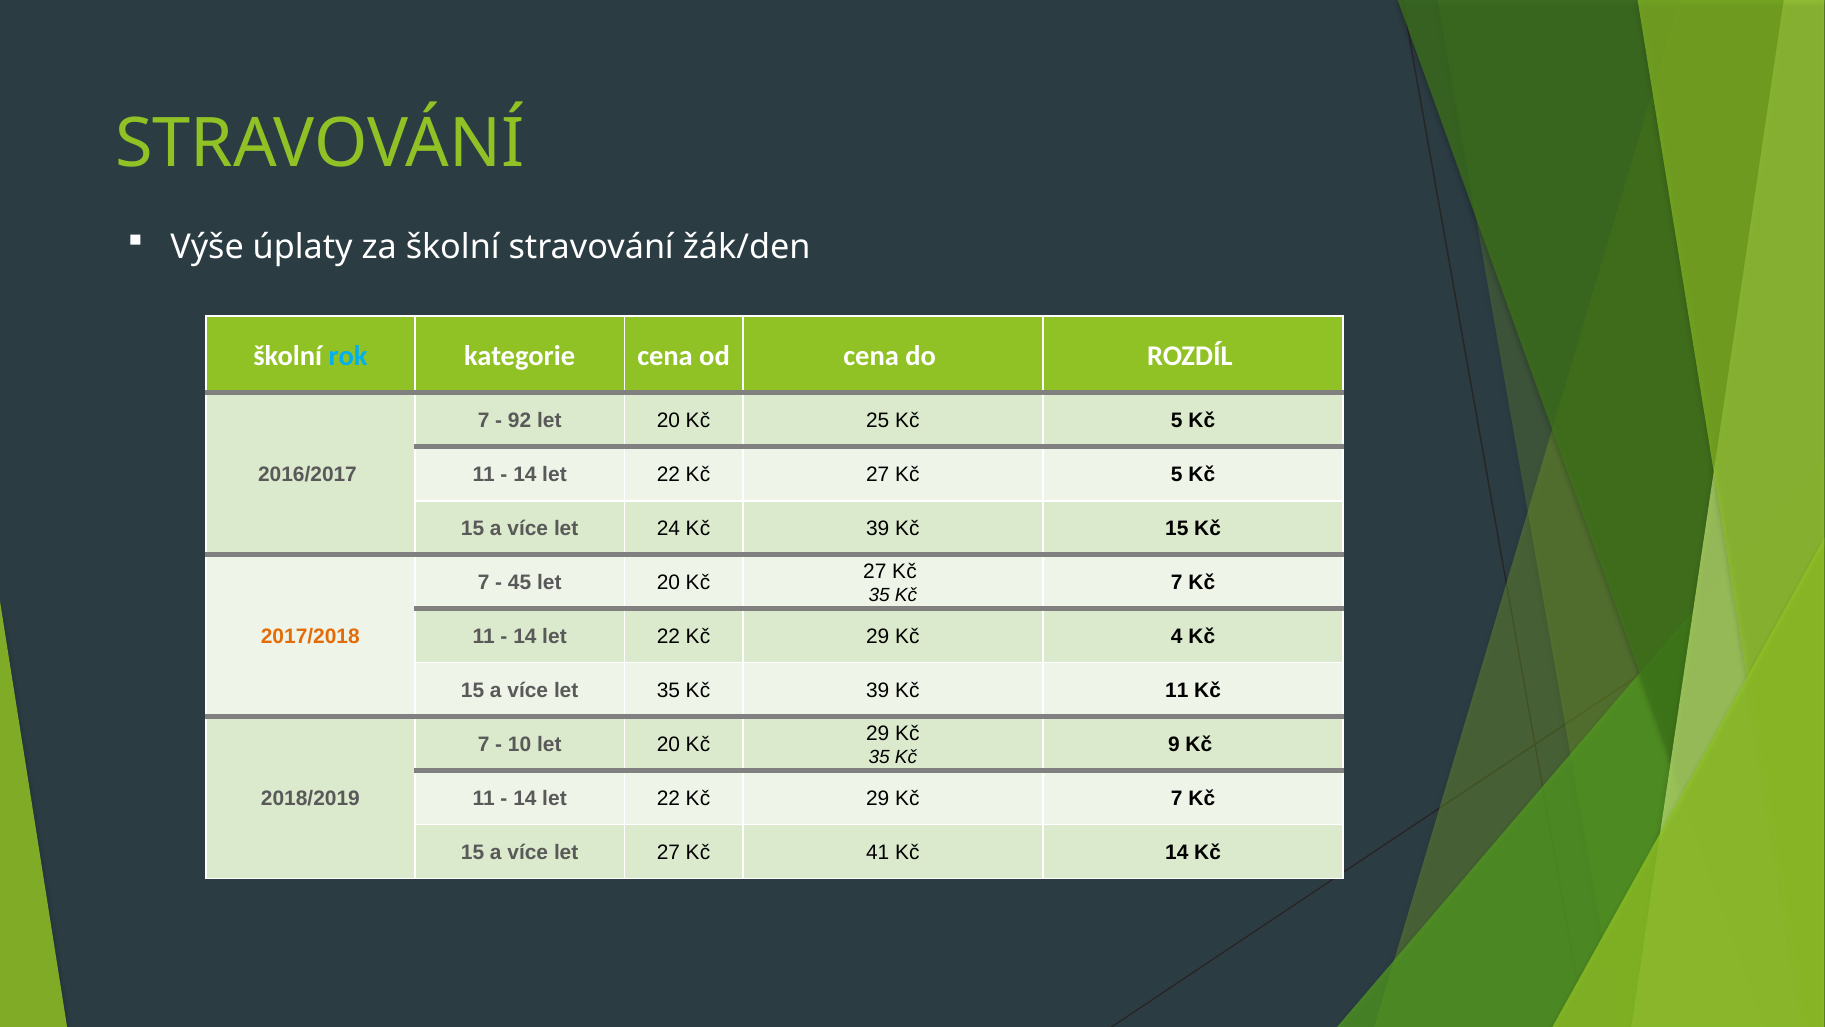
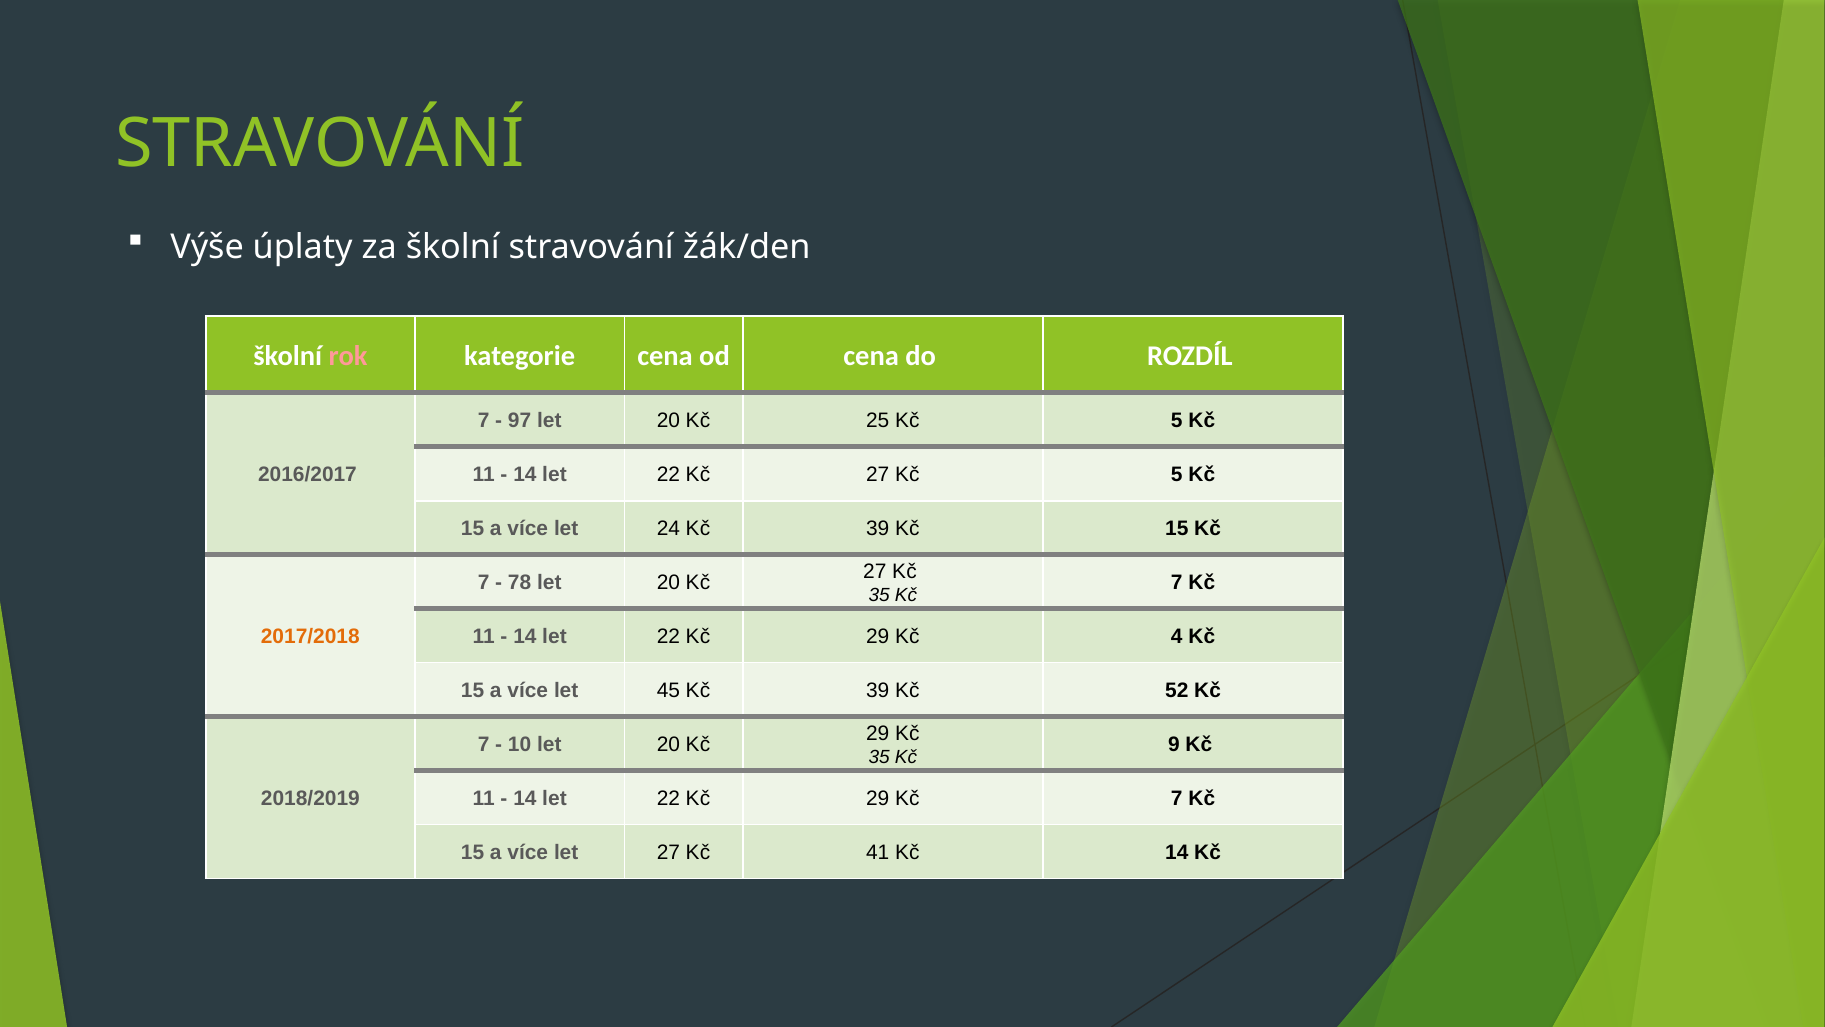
rok colour: light blue -> pink (348, 356)
92: 92 -> 97 (520, 421)
45: 45 -> 78 (520, 583)
let 35: 35 -> 45 (668, 690)
39 Kč 11: 11 -> 52 (1177, 690)
